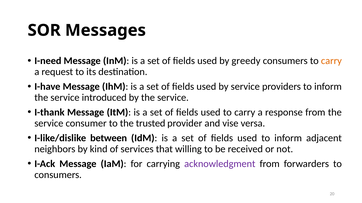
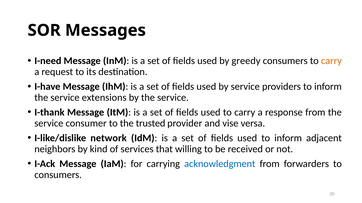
introduced: introduced -> extensions (104, 98)
between: between -> network (109, 138)
acknowledgment colour: purple -> blue (220, 164)
